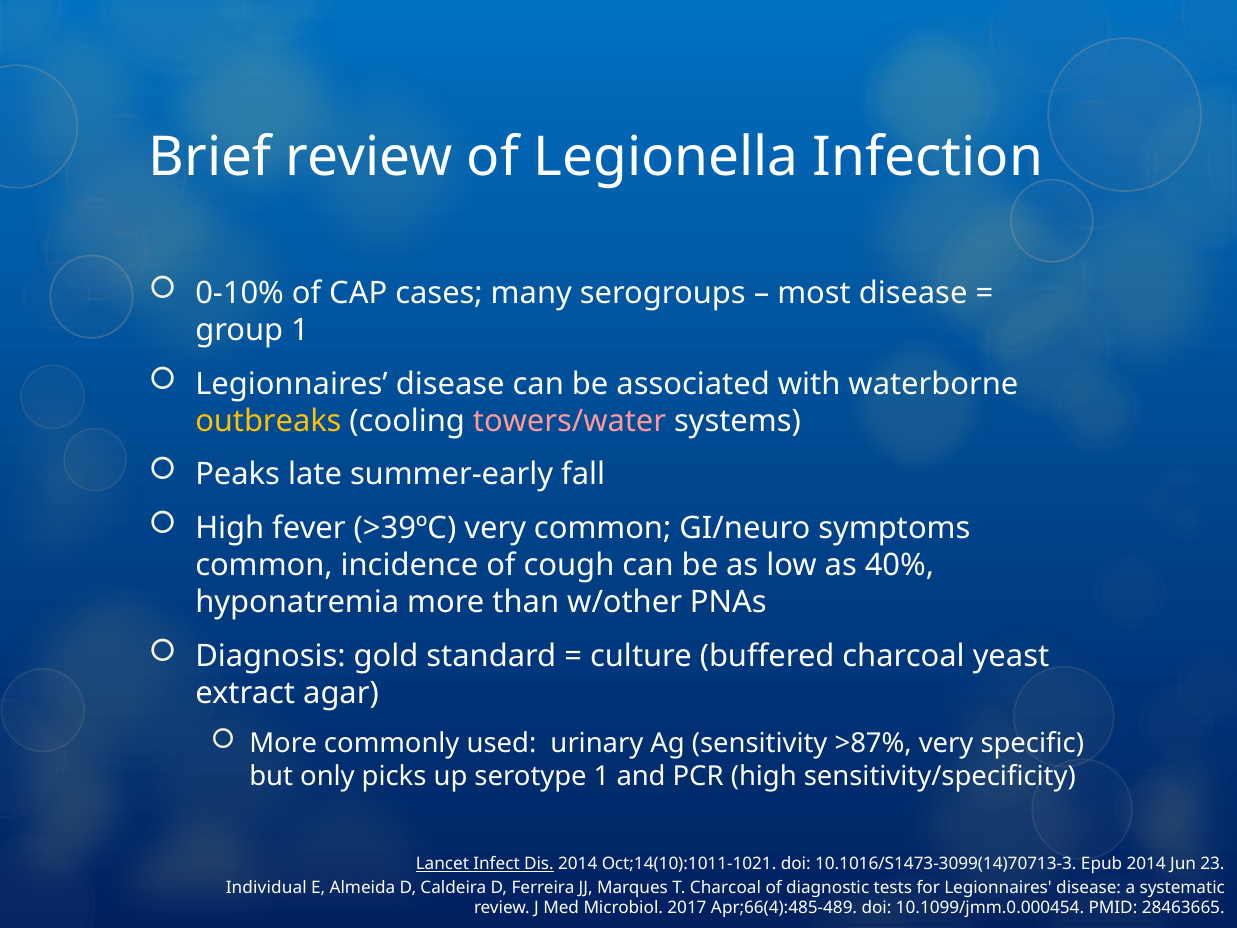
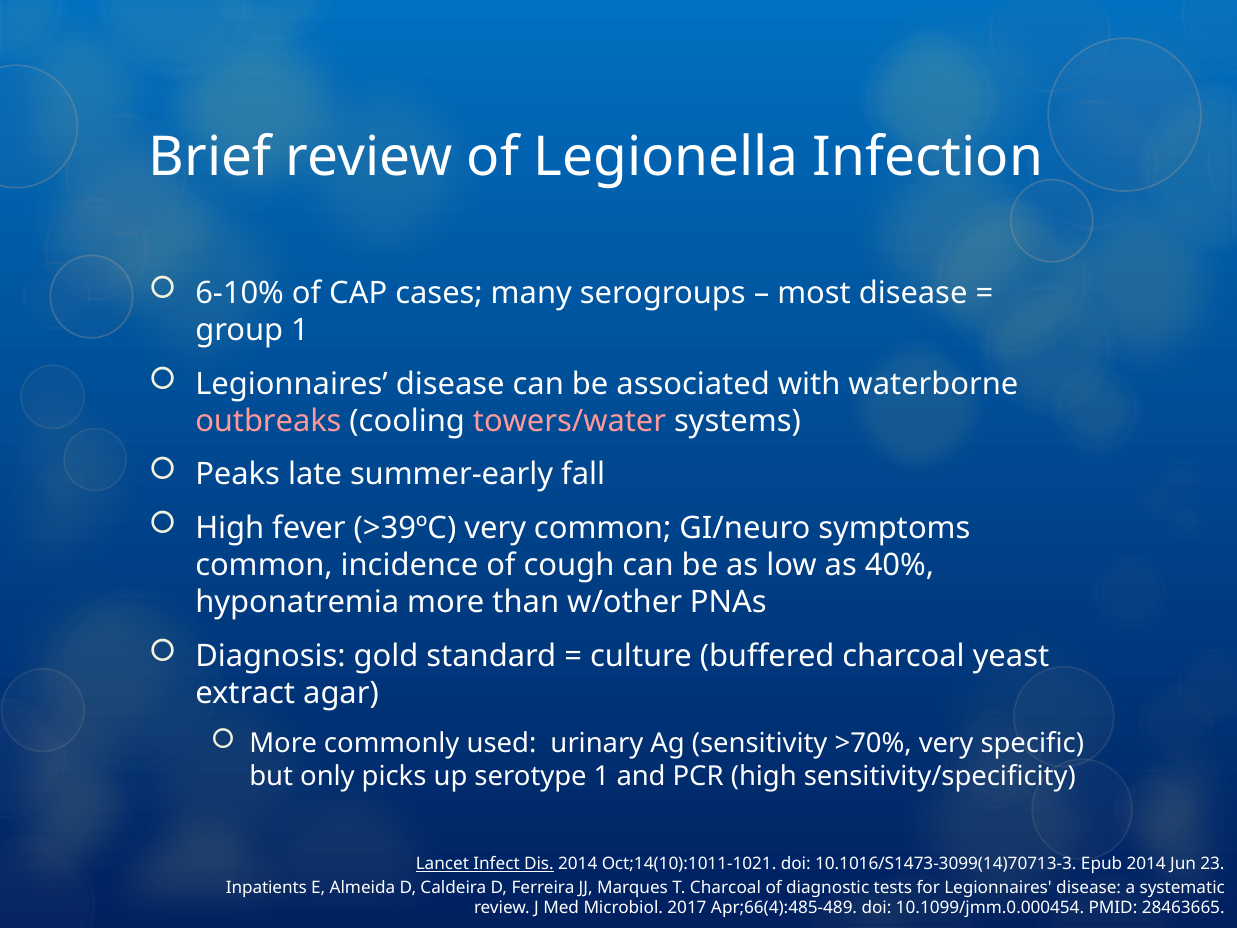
0-10%: 0-10% -> 6-10% (240, 293)
outbreaks colour: yellow -> pink (268, 421)
>87%: >87% -> >70% (873, 744)
Individual: Individual -> Inpatients (266, 887)
